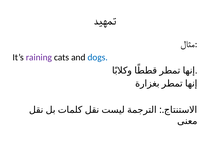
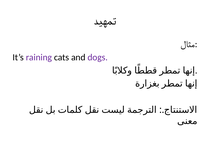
dogs colour: blue -> purple (98, 57)
